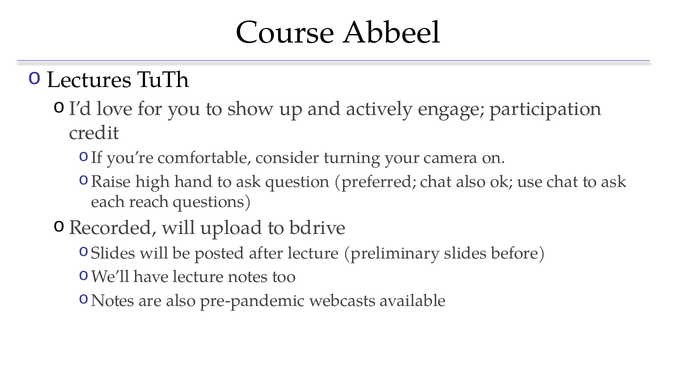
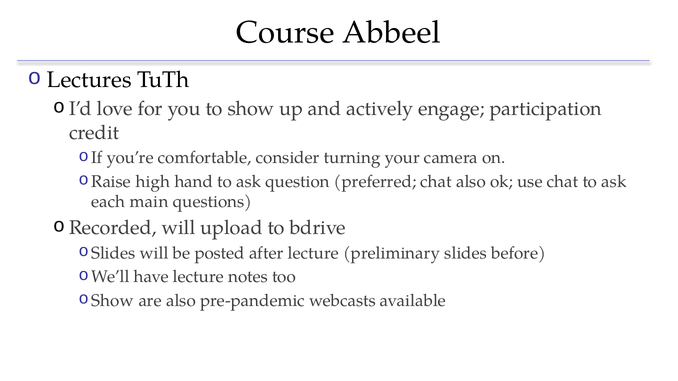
reach: reach -> main (149, 202)
Notes: Notes -> Show (113, 301)
